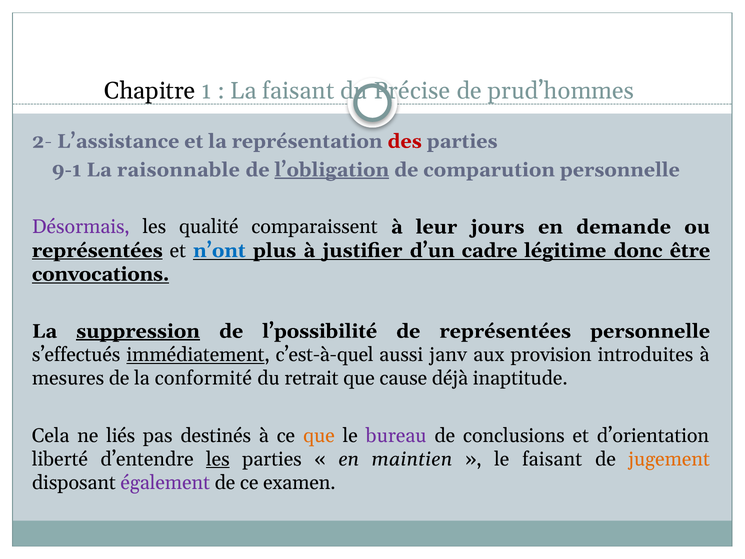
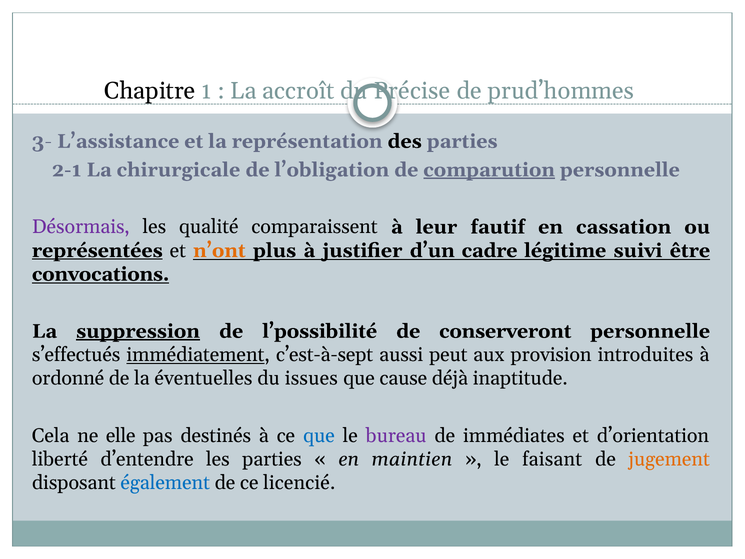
La faisant: faisant -> accroît (298, 91)
2-: 2- -> 3- (42, 141)
des colour: red -> black (405, 141)
9-1: 9-1 -> 2-1 (67, 170)
raisonnable: raisonnable -> chirurgicale (178, 170)
l’obligation underline: present -> none (332, 170)
comparution underline: none -> present (489, 170)
jours: jours -> fautif (498, 227)
demande: demande -> cassation (624, 227)
n’ont colour: blue -> orange (219, 250)
donc: donc -> suivi (638, 250)
de représentées: représentées -> conserveront (505, 331)
c’est-à-quel: c’est-à-quel -> c’est-à-sept (325, 355)
janv: janv -> peut (448, 355)
mesures: mesures -> ordonné (68, 378)
conformité: conformité -> éventuelles (203, 378)
retrait: retrait -> issues (311, 378)
liés: liés -> elle (121, 435)
que colour: orange -> blue (319, 435)
conclusions: conclusions -> immédiates (514, 435)
les underline: present -> none (218, 459)
également colour: purple -> blue (165, 483)
examen: examen -> licencié (299, 483)
